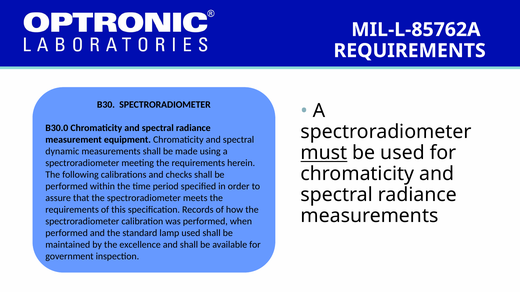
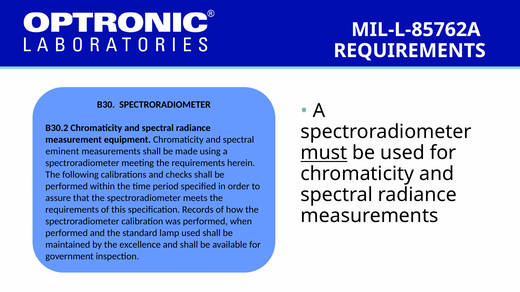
B30.0: B30.0 -> B30.2 (57, 128)
dynamic: dynamic -> eminent (62, 152)
